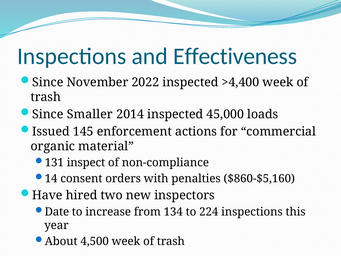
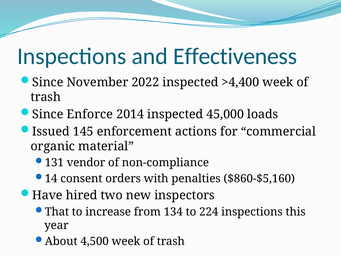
Smaller: Smaller -> Enforce (90, 114)
inspect: inspect -> vendor (86, 163)
Date: Date -> That (57, 212)
